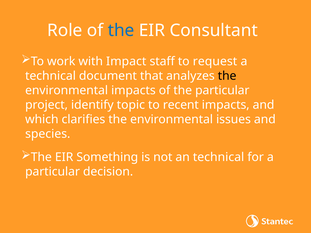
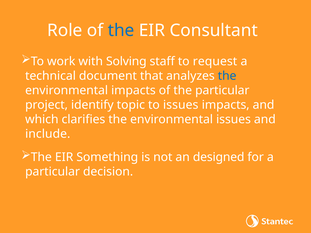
Impact: Impact -> Solving (126, 61)
the colour: black -> blue (227, 76)
to recent: recent -> issues (181, 105)
species: species -> include (48, 134)
an technical: technical -> designed (219, 157)
